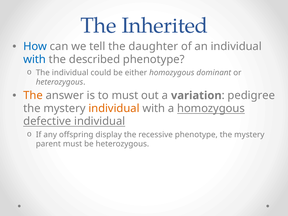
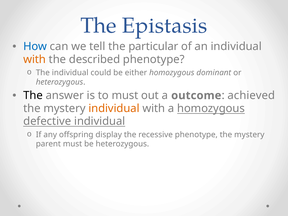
Inherited: Inherited -> Epistasis (165, 26)
daughter: daughter -> particular (153, 46)
with colour: blue -> orange (35, 59)
The colour: orange -> black (33, 95)
variation: variation -> outcome (196, 95)
pedigree: pedigree -> achieved (251, 95)
